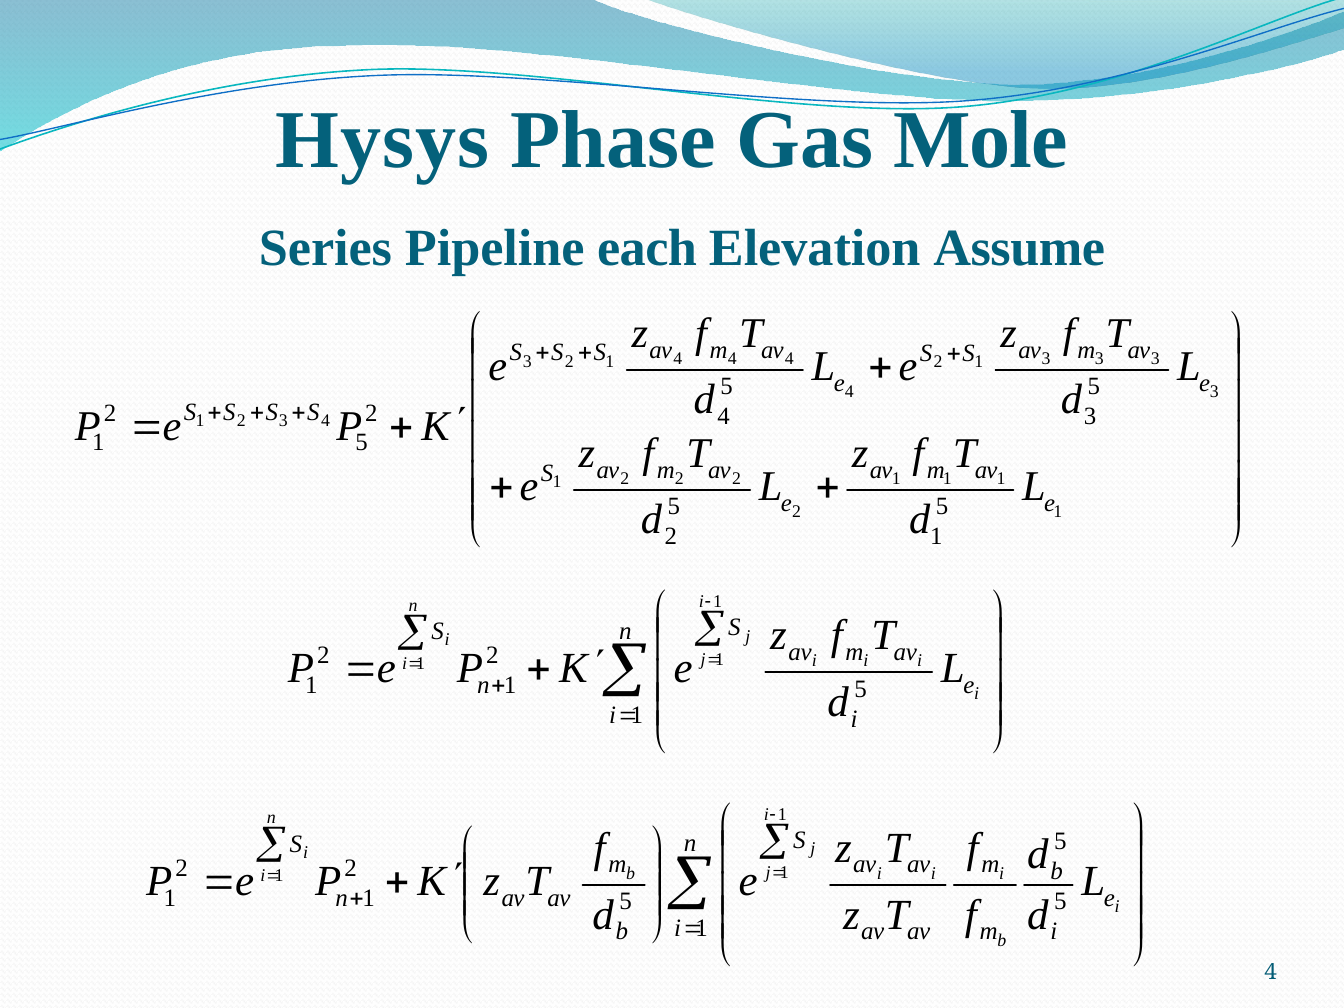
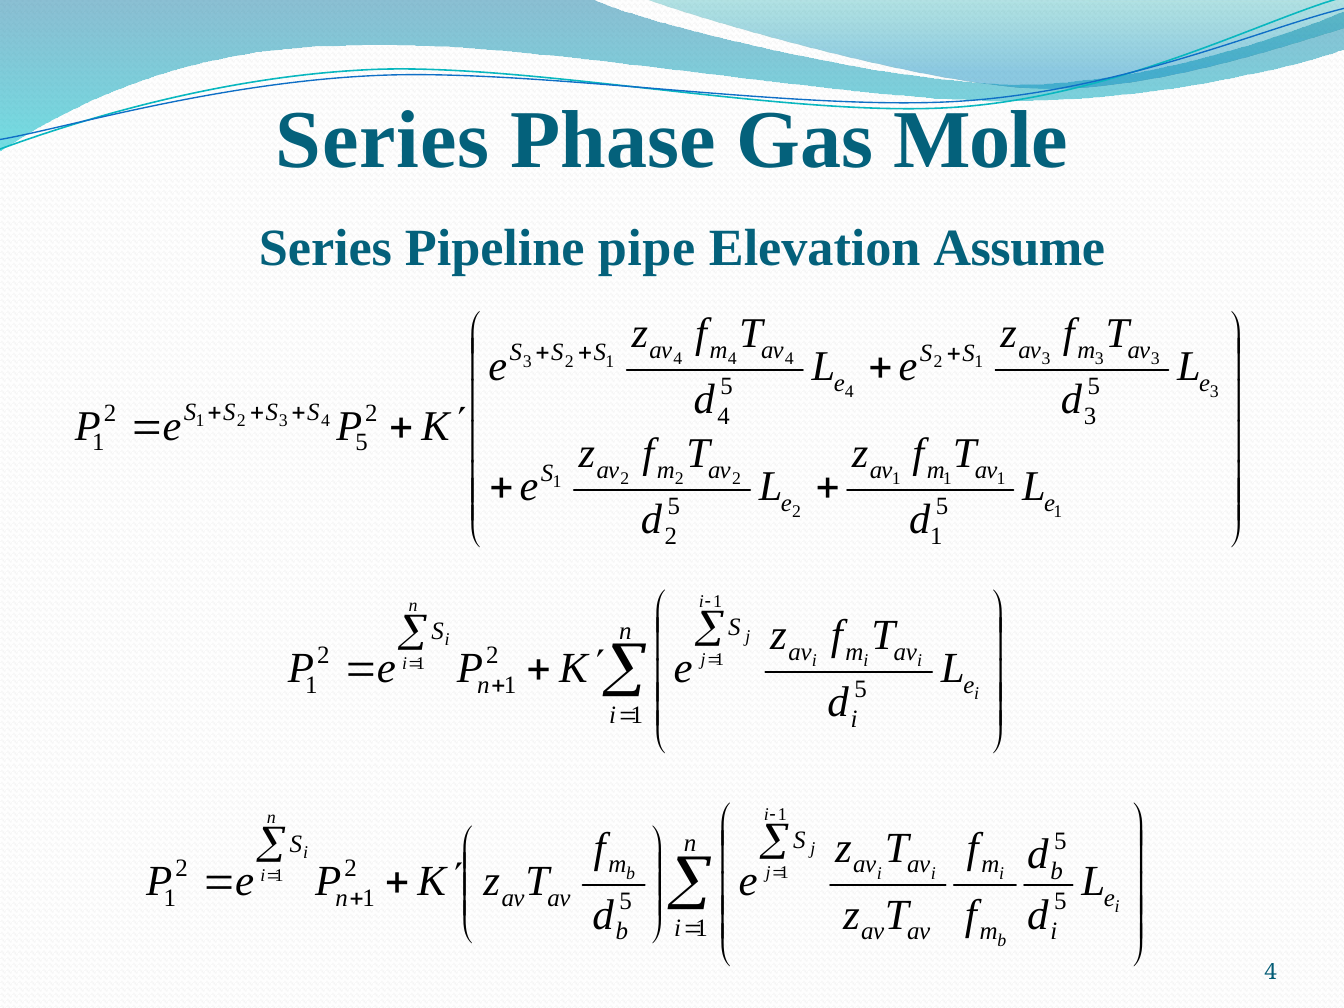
Hysys: Hysys -> Series (383, 140)
each: each -> pipe (646, 249)
